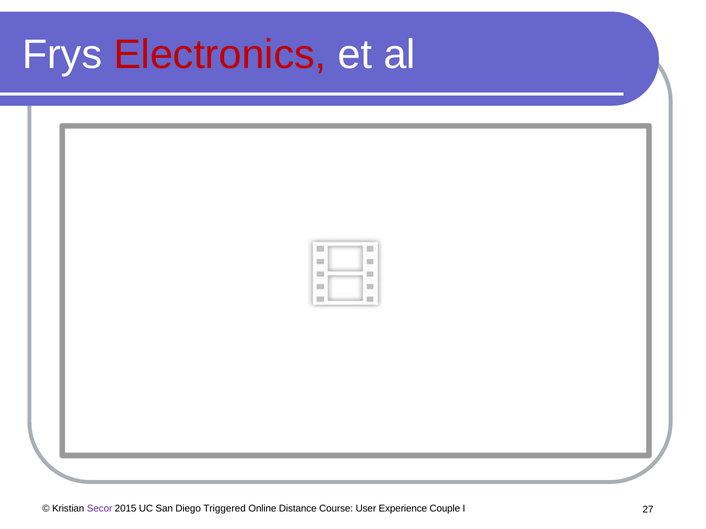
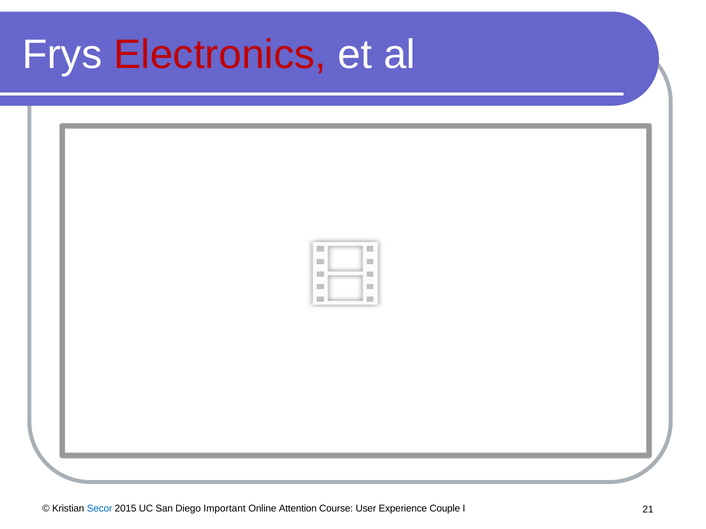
Secor colour: purple -> blue (100, 509)
Triggered: Triggered -> Important (225, 509)
Distance: Distance -> Attention (298, 509)
27: 27 -> 21 (648, 510)
